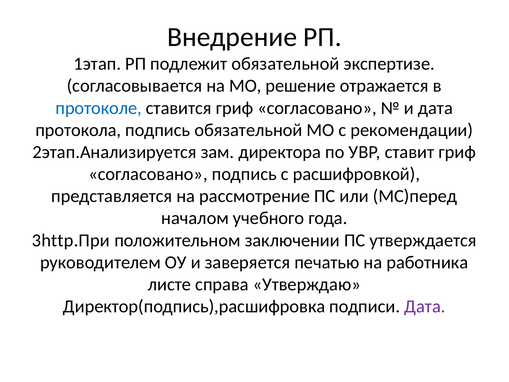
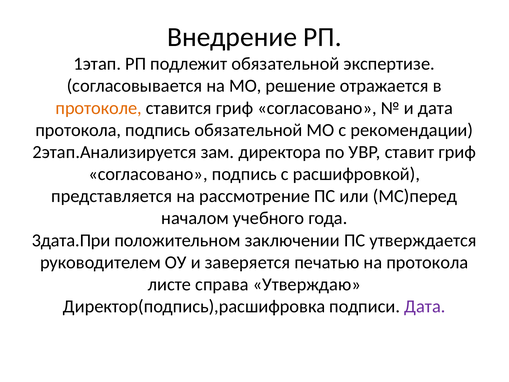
протоколе colour: blue -> orange (99, 108)
3http.При: 3http.При -> 3дата.При (71, 240)
на работника: работника -> протокола (427, 262)
